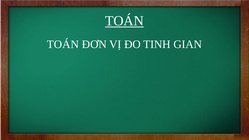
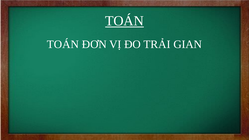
TINH: TINH -> TRẢI (157, 44)
